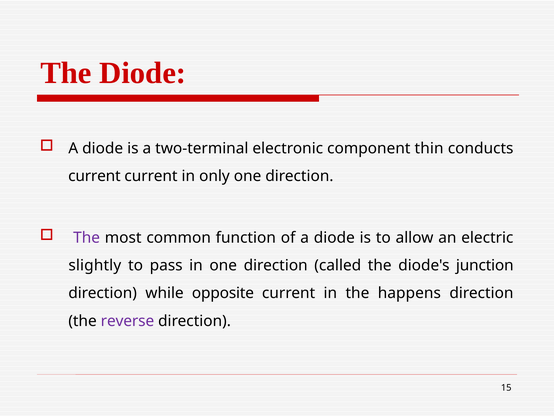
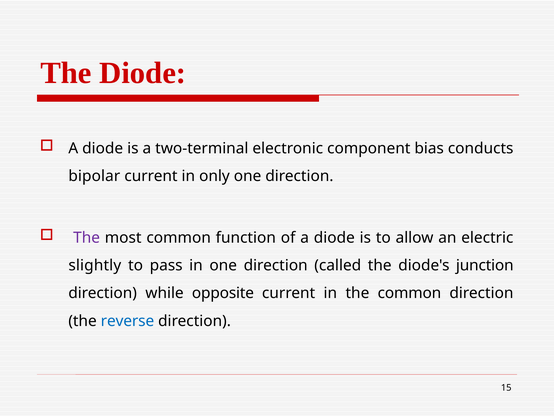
thin: thin -> bias (429, 148)
current: current -> bipolar (94, 176)
the happens: happens -> common (409, 293)
reverse colour: purple -> blue (127, 321)
